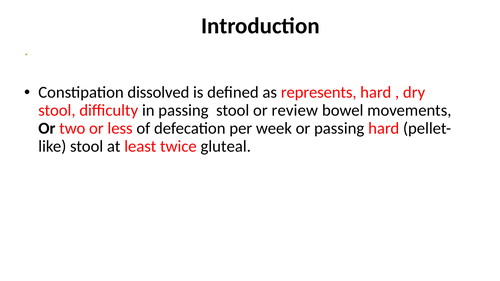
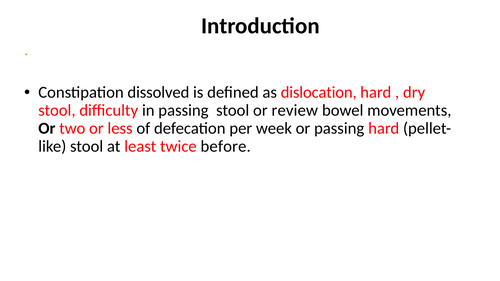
represents: represents -> dislocation (319, 93)
gluteal: gluteal -> before (226, 147)
